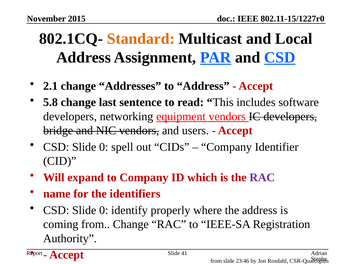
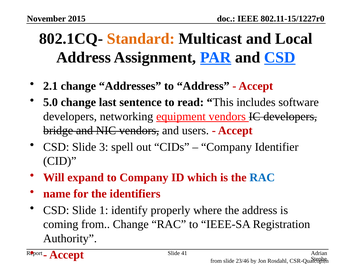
5.8: 5.8 -> 5.0 (50, 102)
0: 0 -> 3 (104, 147)
RAC colour: purple -> blue (262, 177)
0: 0 -> 1 (104, 210)
